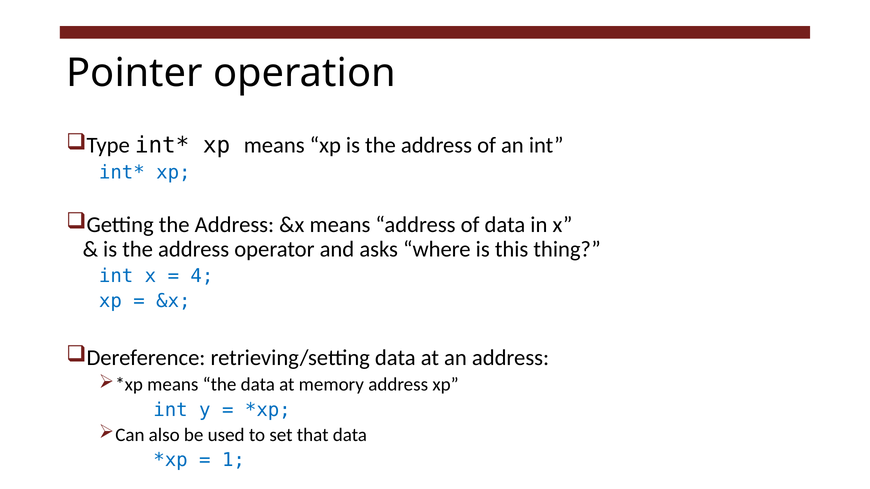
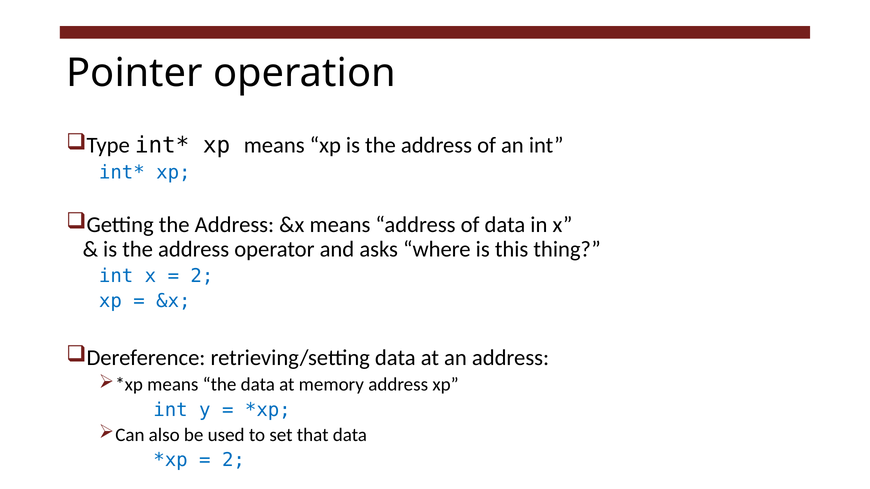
4: 4 -> 2 (202, 276)
1: 1 -> 2 (233, 460)
